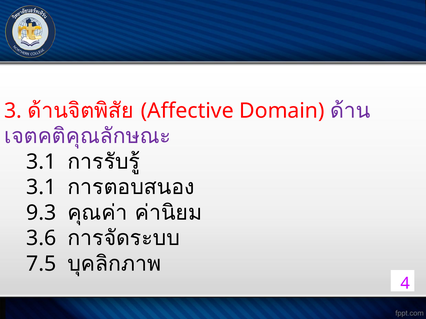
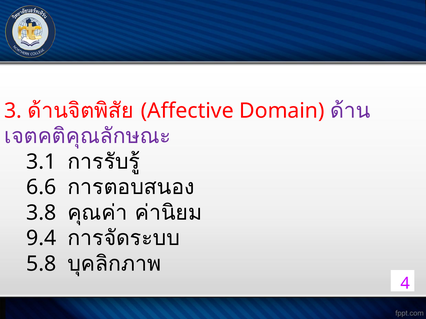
3.1: 3.1 -> 6.6 (41, 188)
9.3: 9.3 -> 3.8 (41, 213)
3.6: 3.6 -> 9.4 (41, 239)
7.5: 7.5 -> 5.8 (41, 264)
